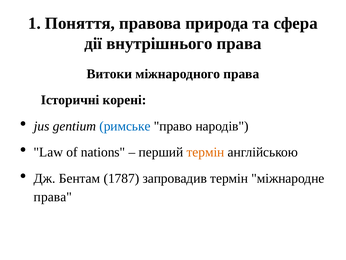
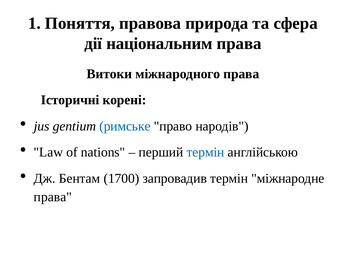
внутрішнього: внутрішнього -> національним (159, 44)
термін colour: orange -> blue (205, 152)
1787: 1787 -> 1700 (121, 178)
